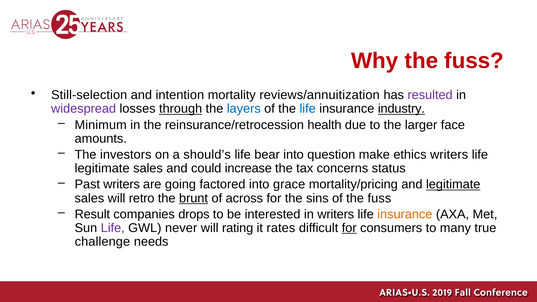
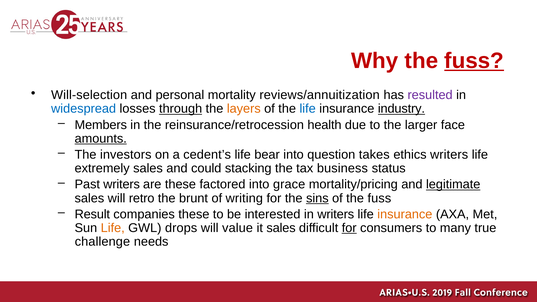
fuss underline: none -> present (474, 61)
Still-selection: Still-selection -> Will-selection (89, 95)
intention: intention -> personal (180, 95)
widespread colour: purple -> blue (84, 109)
layers colour: blue -> orange (244, 109)
Minimum: Minimum -> Members (101, 125)
amounts underline: none -> present (101, 139)
should’s: should’s -> cedent’s (207, 155)
make: make -> takes (374, 155)
legitimate: legitimate -> extremely (102, 168)
increase: increase -> stacking (248, 168)
concerns: concerns -> business (342, 168)
are going: going -> these (180, 185)
brunt underline: present -> none (194, 198)
across: across -> writing (244, 198)
sins underline: none -> present (317, 198)
companies drops: drops -> these (194, 214)
Life colour: purple -> orange (113, 228)
never: never -> drops (181, 228)
rating: rating -> value (238, 228)
it rates: rates -> sales (281, 228)
